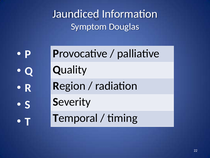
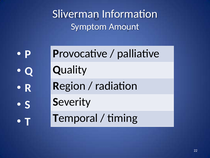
Jaundiced: Jaundiced -> Sliverman (76, 14)
Douglas: Douglas -> Amount (124, 27)
